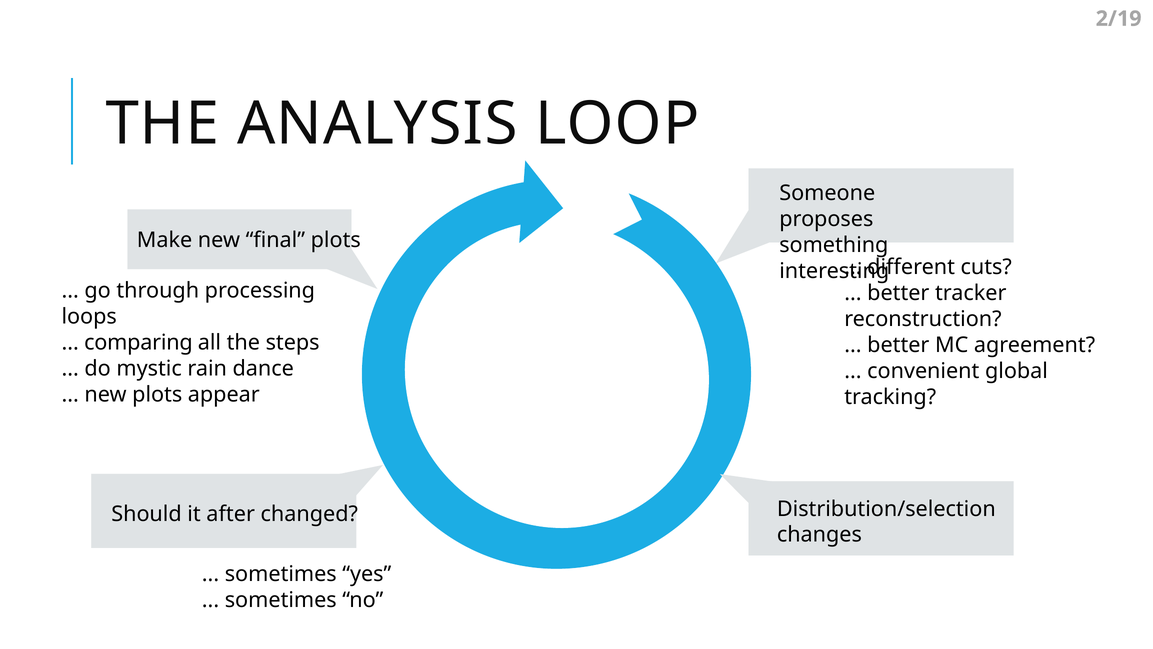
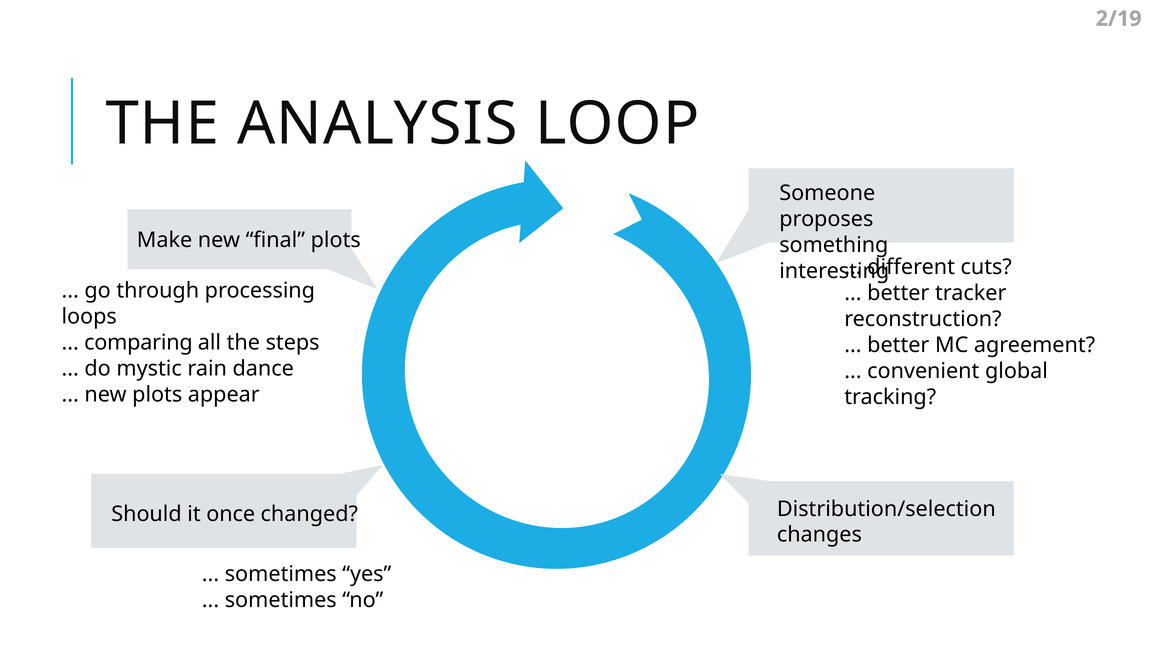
after: after -> once (231, 514)
